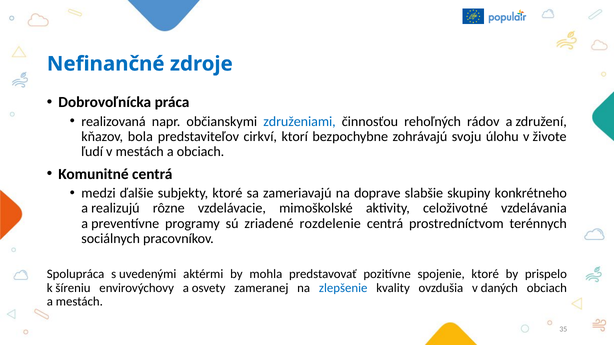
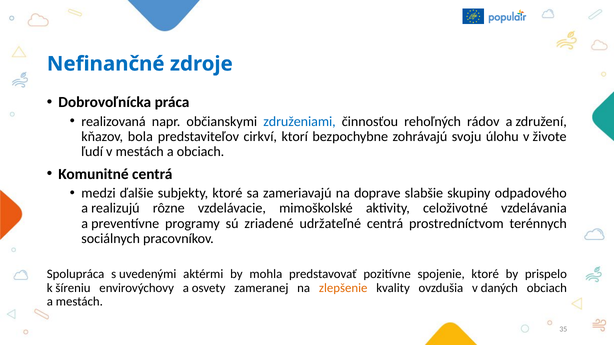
konkrétneho: konkrétneho -> odpadového (531, 193)
rozdelenie: rozdelenie -> udržateľné (330, 224)
zlepšenie colour: blue -> orange (343, 288)
